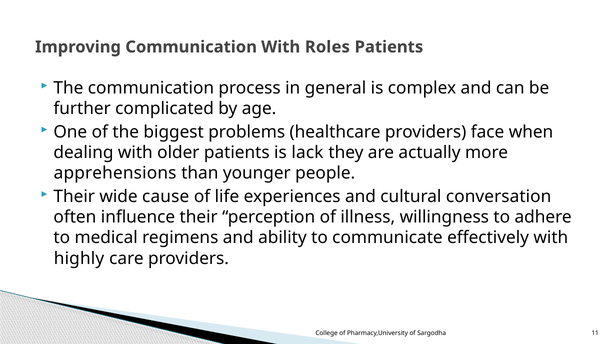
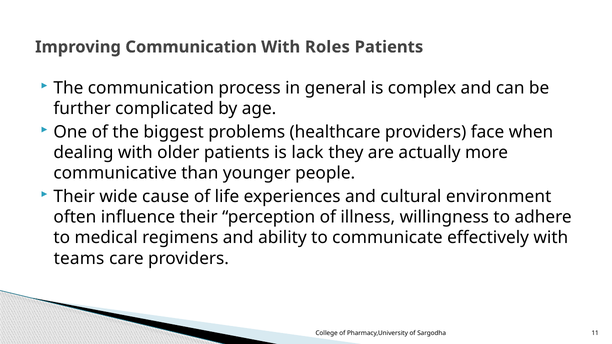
apprehensions: apprehensions -> communicative (115, 173)
conversation: conversation -> environment (499, 197)
highly: highly -> teams (79, 259)
